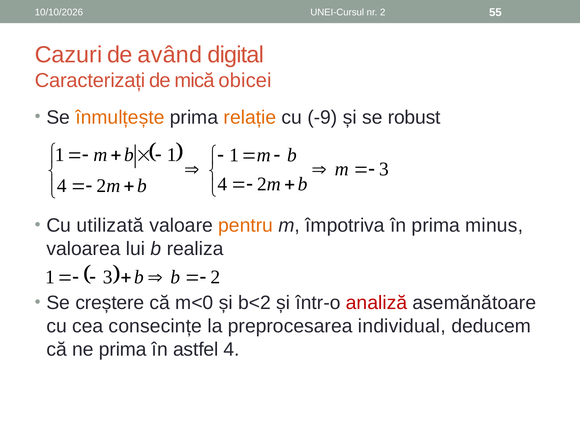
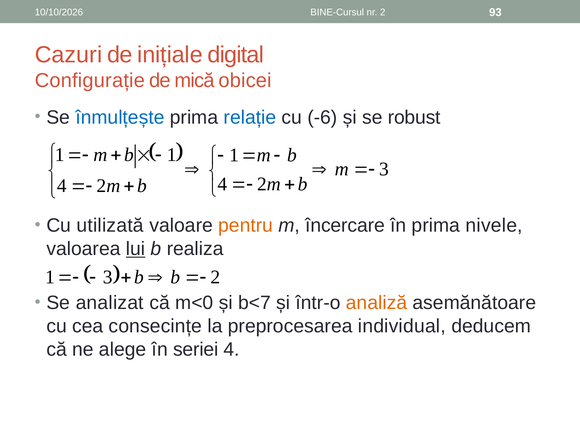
UNEI-Cursul: UNEI-Cursul -> BINE-Cursul (337, 12)
55: 55 -> 93 (495, 12)
având: având -> inițiale (170, 55)
Caracterizați: Caracterizați -> Configurație (90, 81)
înmulțește colour: orange -> blue (120, 117)
relație colour: orange -> blue (250, 117)
-9: -9 -> -6 (322, 117)
împotriva: împotriva -> încercare (345, 226)
minus: minus -> nivele (494, 226)
lui underline: none -> present (136, 249)
creștere: creștere -> analizat (110, 303)
b<2: b<2 -> b<7 (254, 303)
analiză colour: red -> orange (377, 303)
ne prima: prima -> alege (123, 349)
astfel: astfel -> seriei (196, 349)
